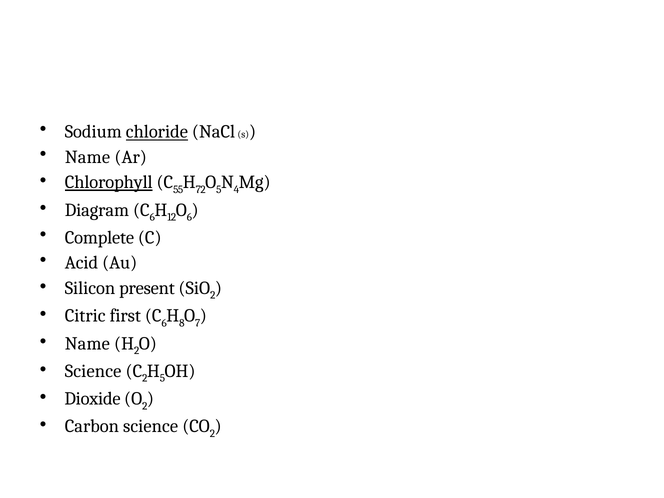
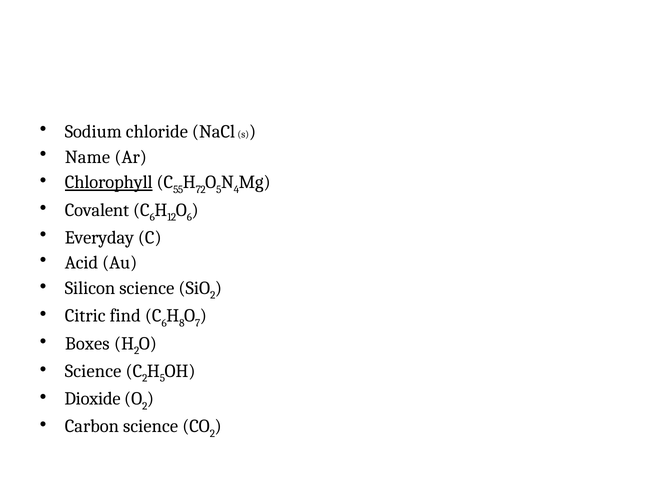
chloride underline: present -> none (157, 132)
Diagram: Diagram -> Covalent (97, 210)
Complete: Complete -> Everyday (99, 238)
Silicon present: present -> science (147, 288)
first: first -> find (125, 316)
Name: Name -> Boxes (87, 343)
